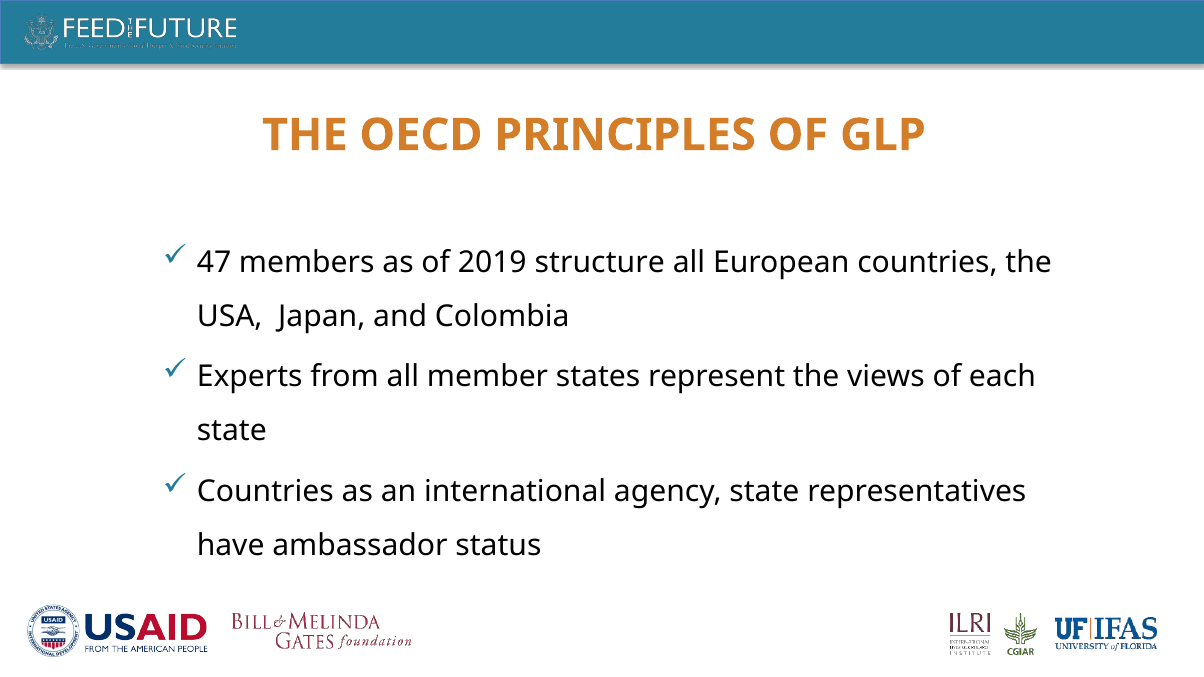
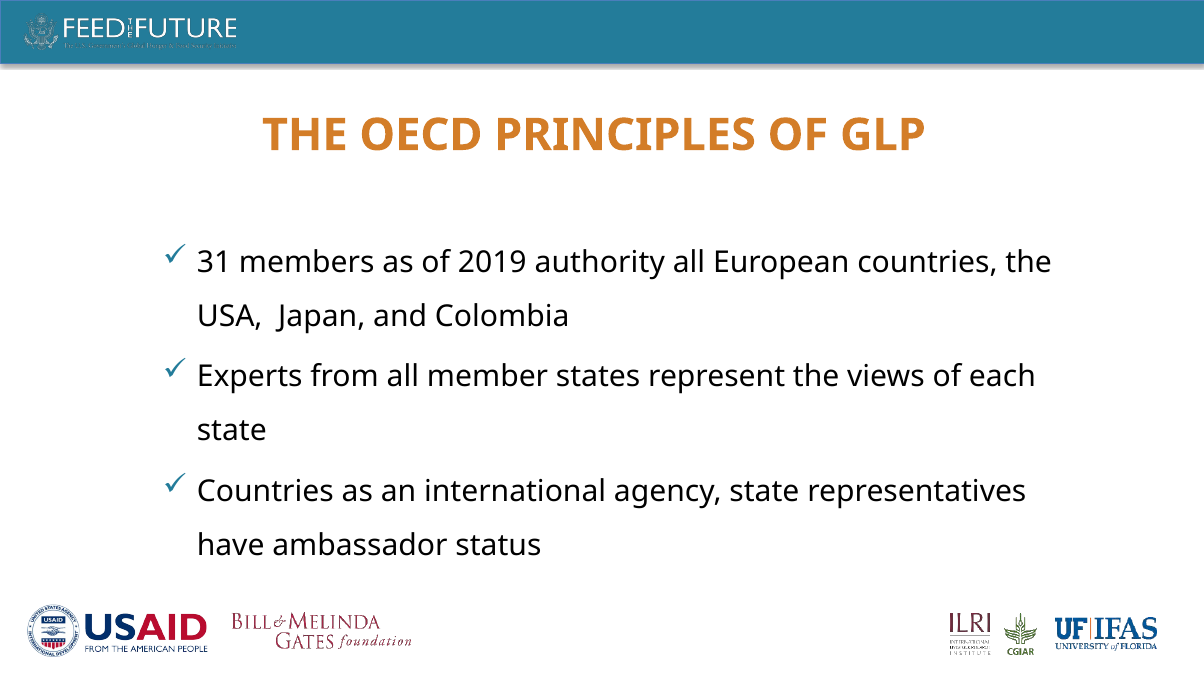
47: 47 -> 31 (214, 263)
structure: structure -> authority (600, 263)
